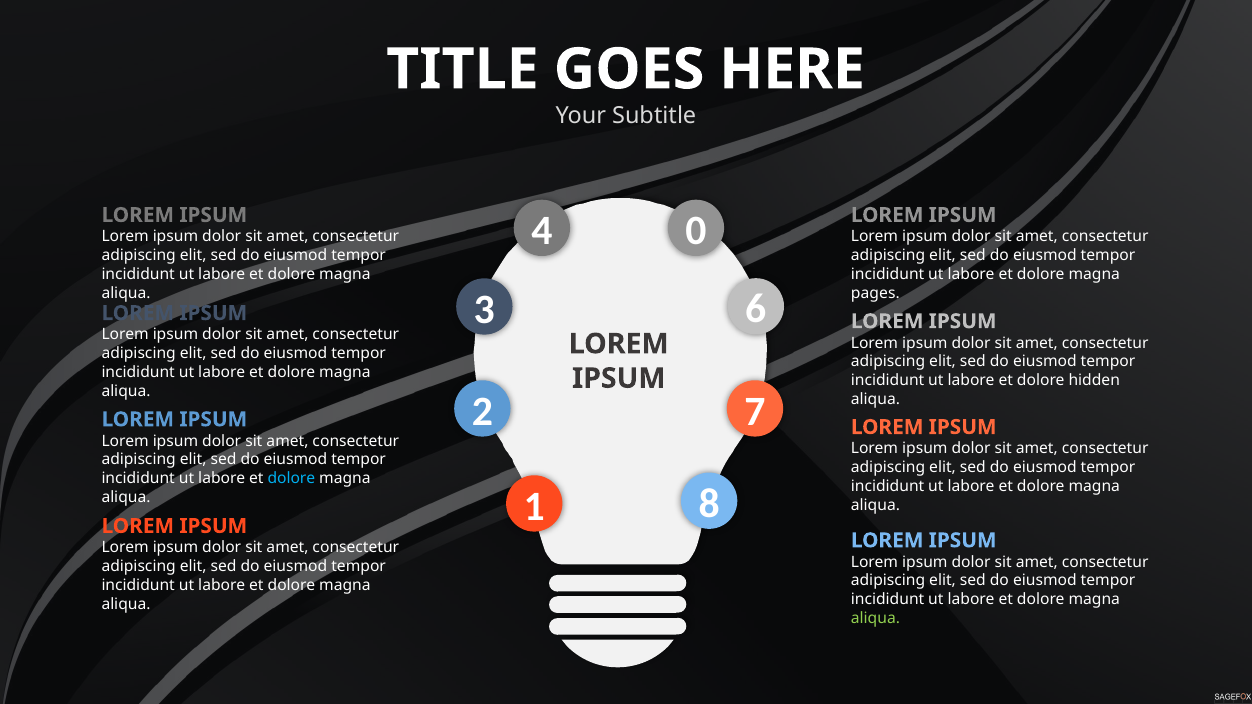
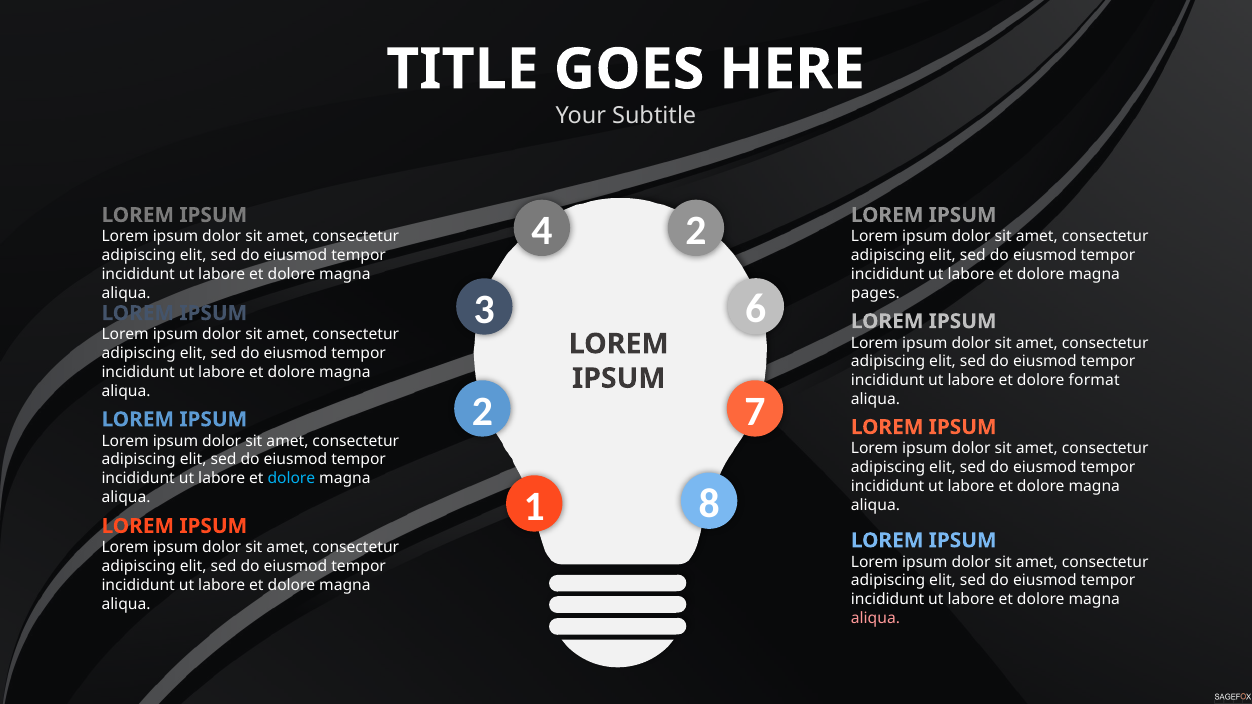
4 0: 0 -> 2 (696, 231)
hidden: hidden -> format (1094, 381)
aliqua colour: light green -> pink (875, 618)
